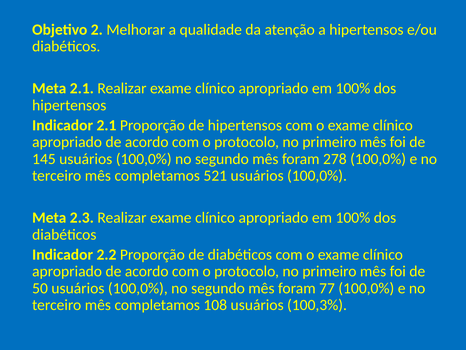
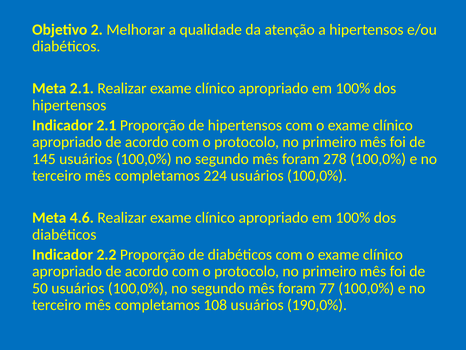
521: 521 -> 224 (215, 176)
2.3: 2.3 -> 4.6 (82, 217)
100,3%: 100,3% -> 190,0% (317, 305)
